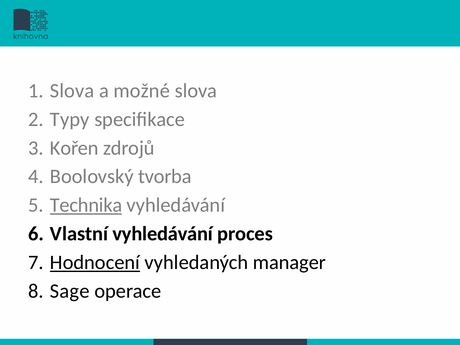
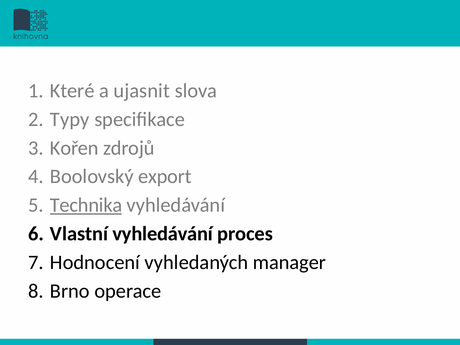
Slova: Slova -> Které (72, 91)
možné: možné -> ujasnit (142, 91)
tvorba: tvorba -> export (165, 177)
Hodnocení underline: present -> none (95, 262)
Sage: Sage -> Brno (70, 291)
